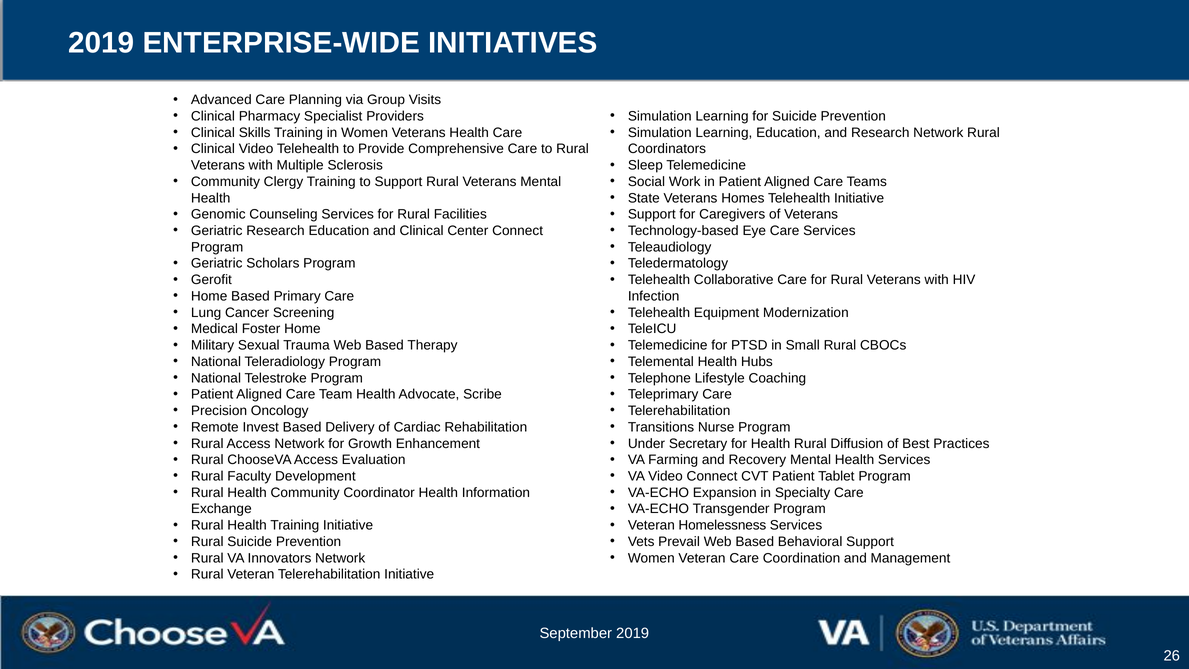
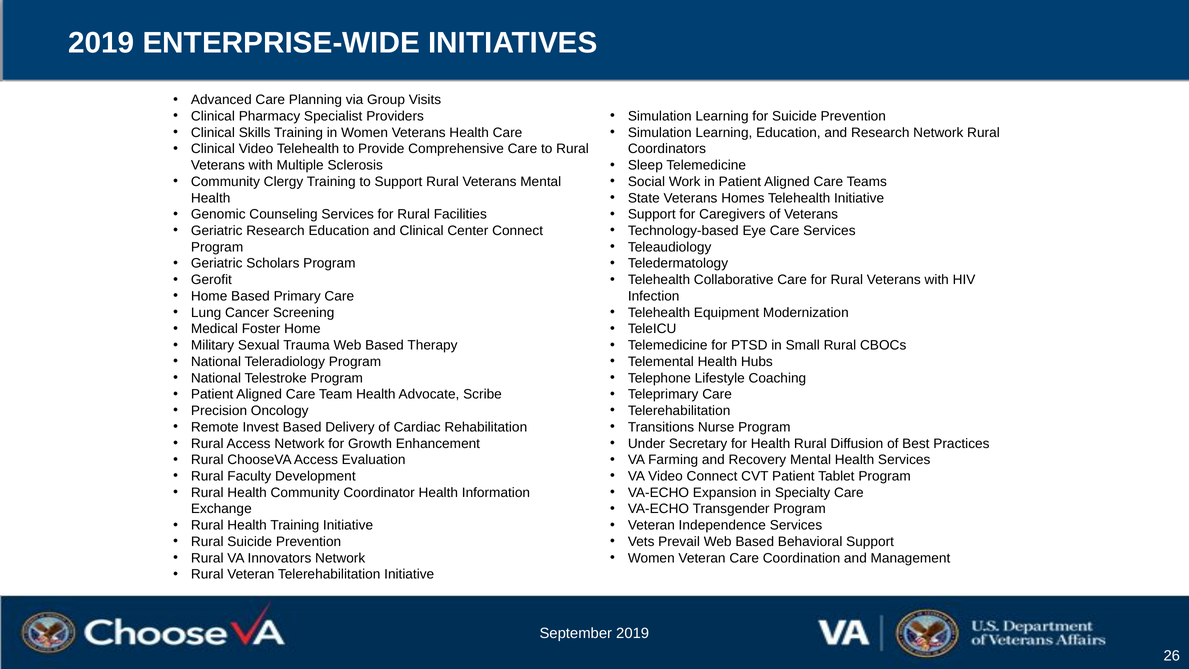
Homelessness: Homelessness -> Independence (722, 525)
